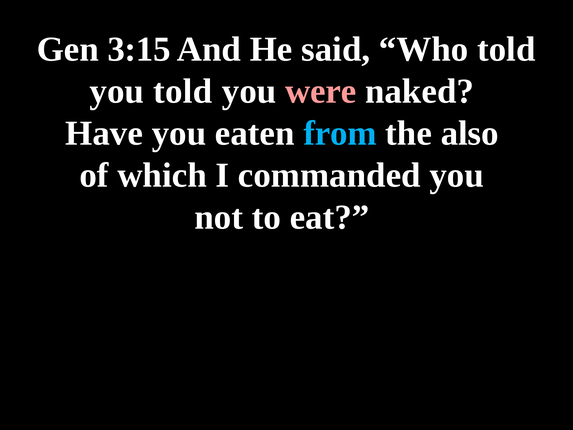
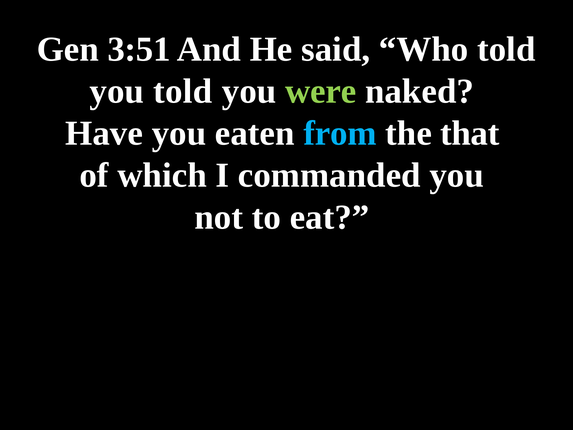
3:15: 3:15 -> 3:51 (139, 49)
were colour: pink -> light green (321, 91)
also: also -> that (470, 133)
